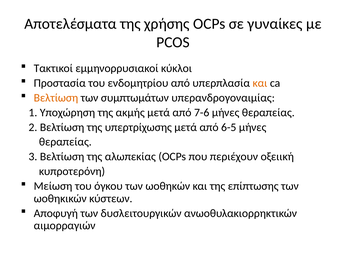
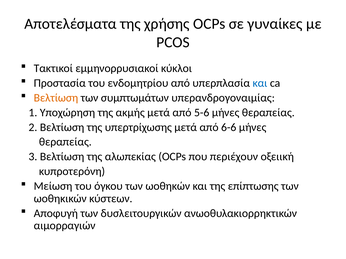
και colour: orange -> blue (260, 83)
7-6: 7-6 -> 5-6 (202, 113)
6-5: 6-5 -> 6-6 (229, 127)
